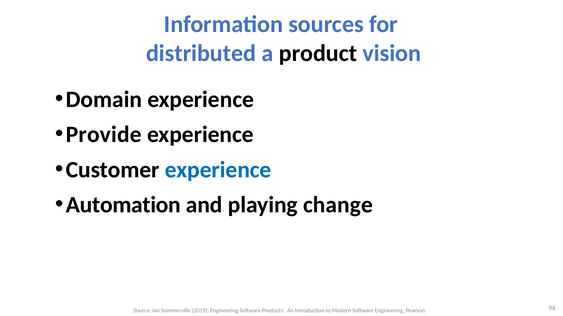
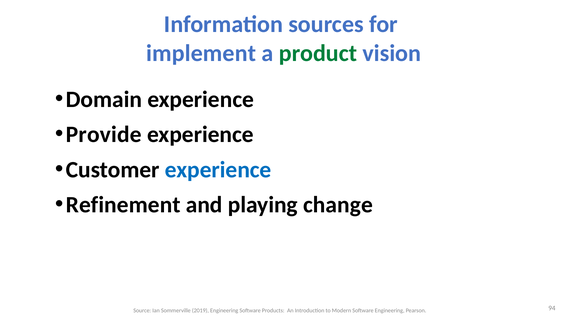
distributed: distributed -> implement (201, 53)
product colour: black -> green (318, 53)
Automation: Automation -> Refinement (123, 205)
